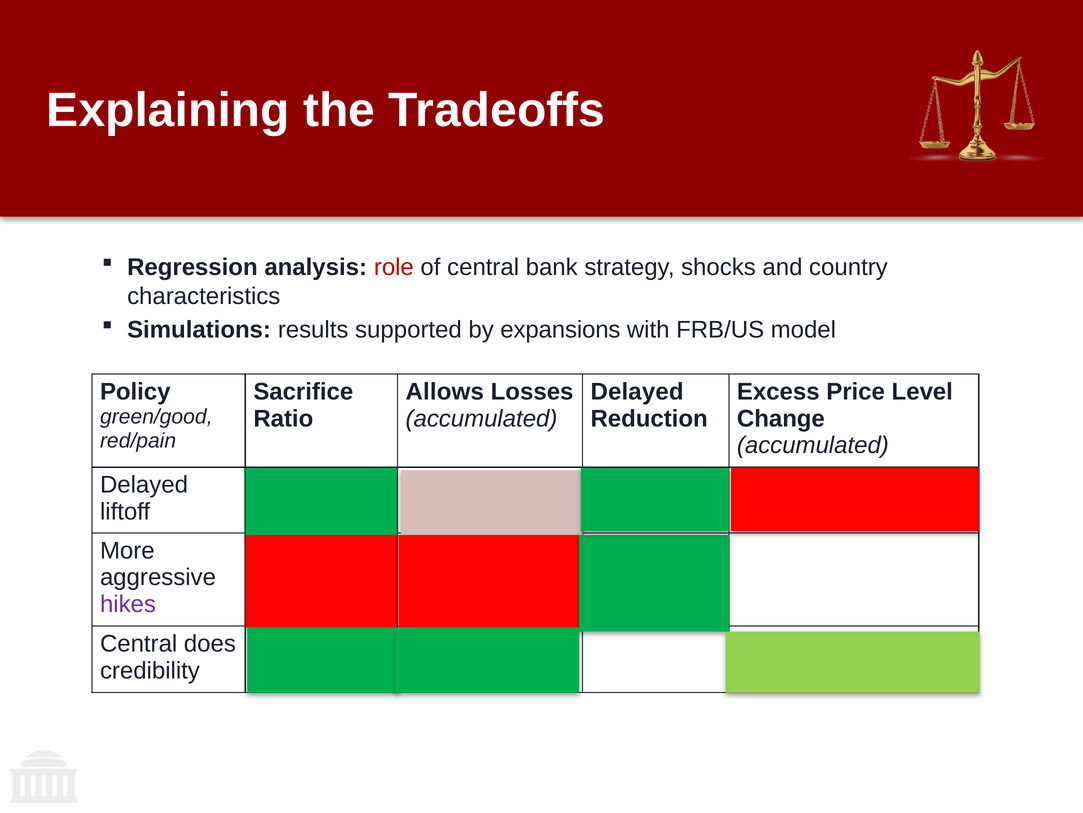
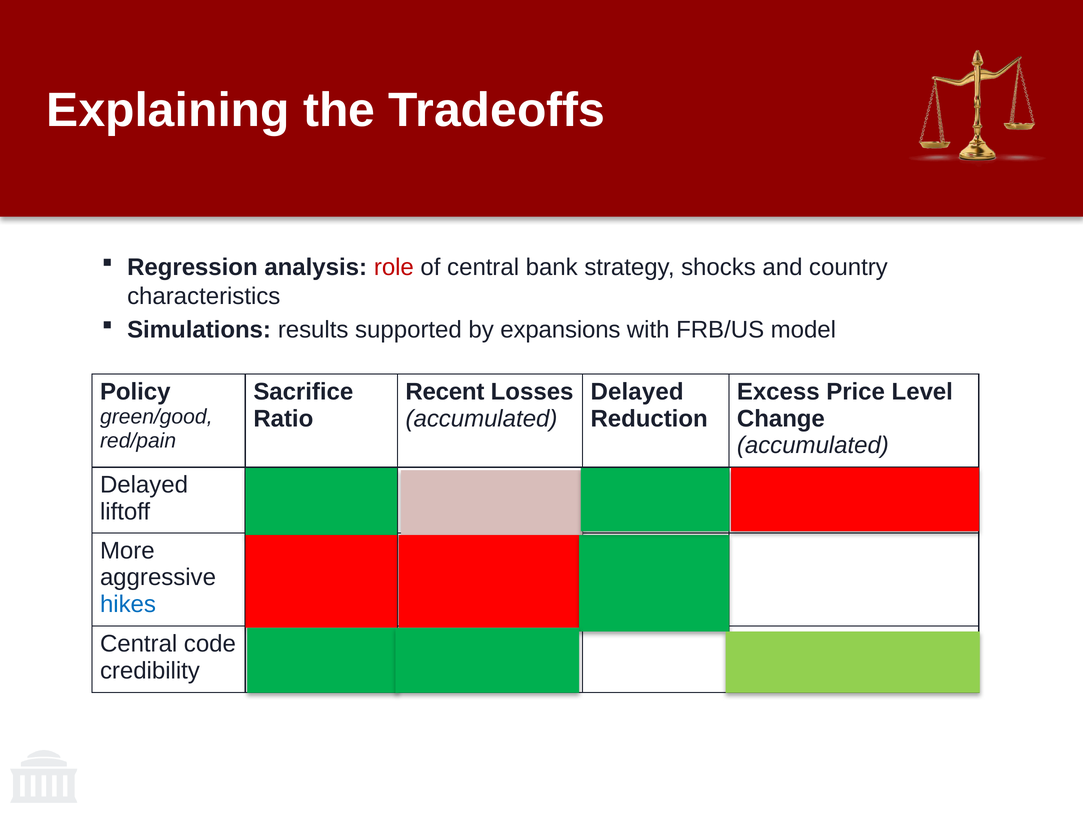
Allows: Allows -> Recent (445, 391)
hikes colour: purple -> blue (128, 604)
does: does -> code (210, 643)
